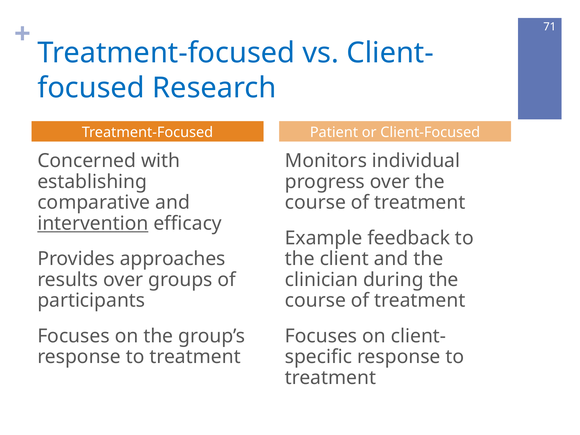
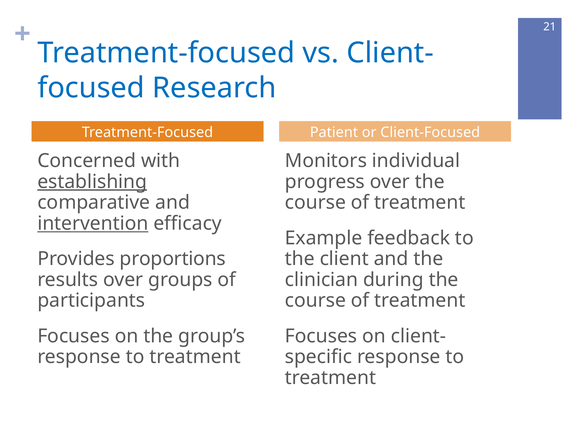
71: 71 -> 21 (550, 27)
establishing underline: none -> present (92, 182)
approaches: approaches -> proportions (173, 259)
